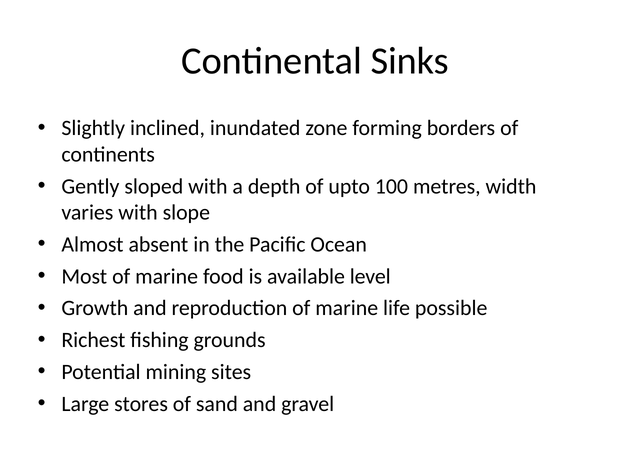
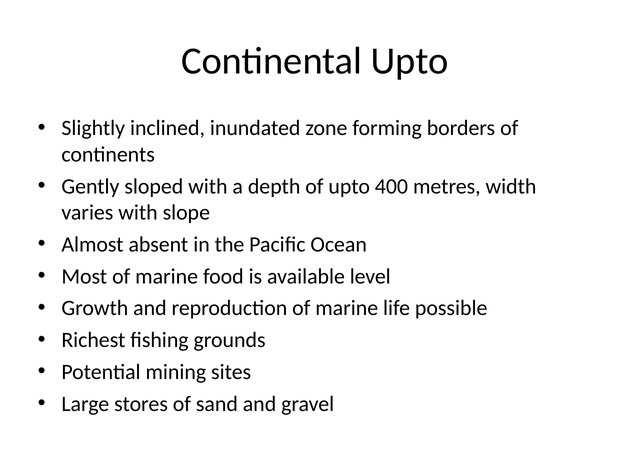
Continental Sinks: Sinks -> Upto (410, 61)
100: 100 -> 400 (391, 186)
